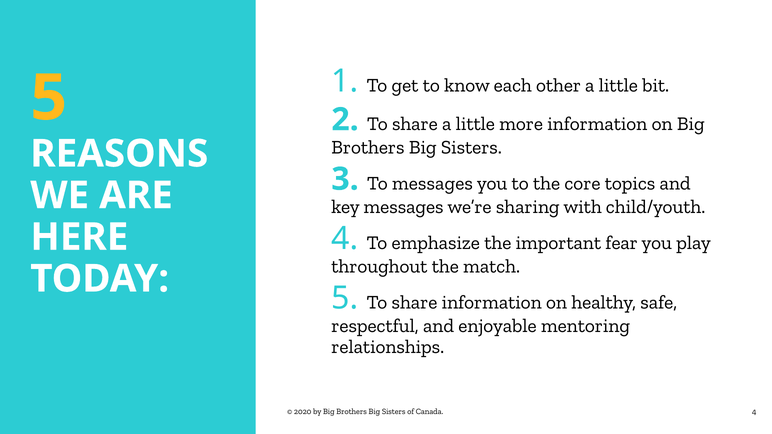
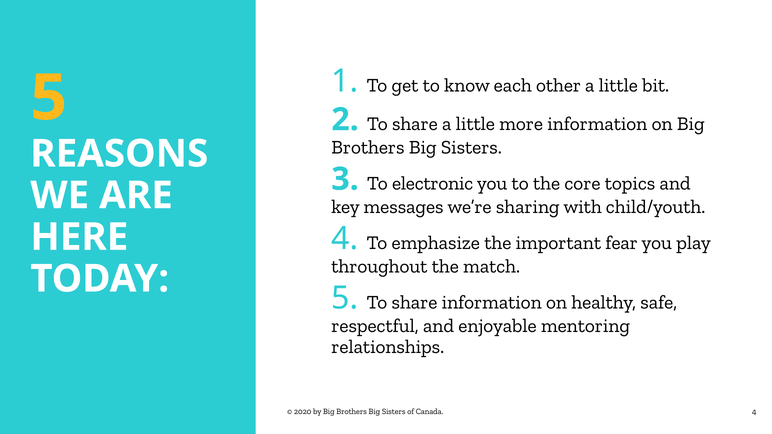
To messages: messages -> electronic (433, 183)
